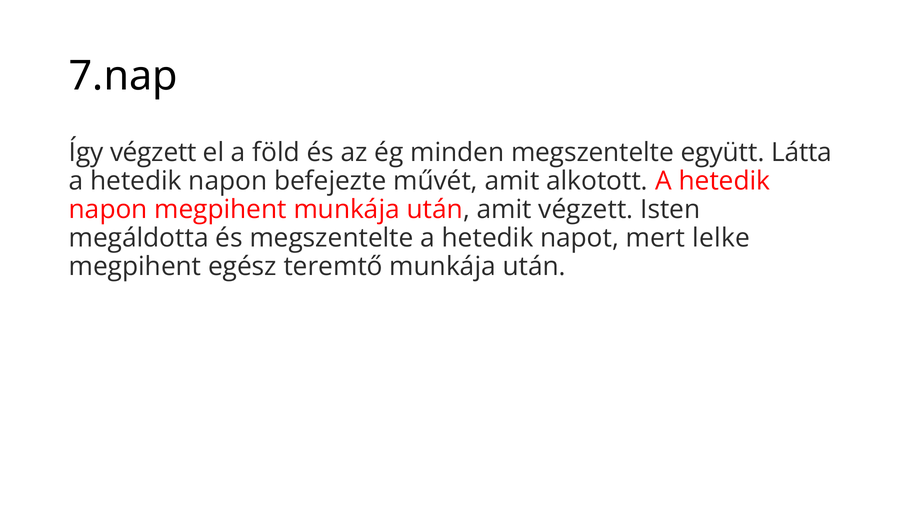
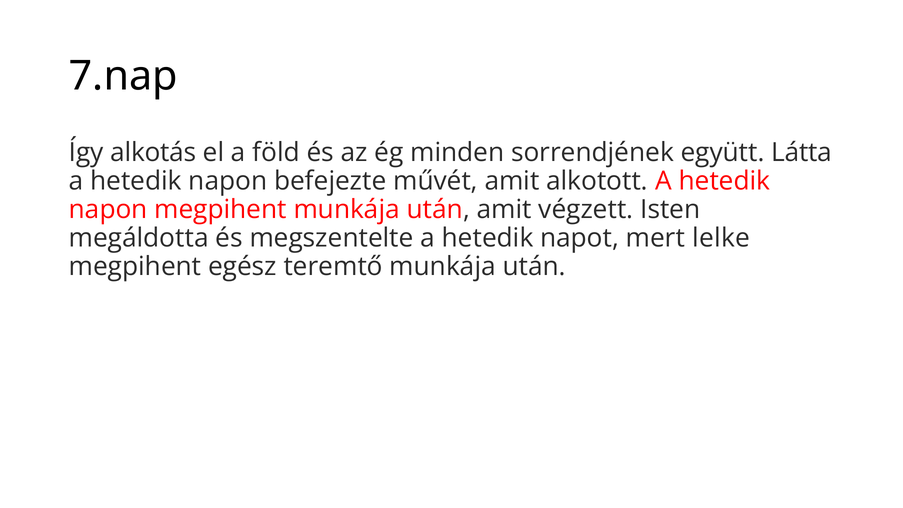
Így végzett: végzett -> alkotás (153, 153)
minden megszentelte: megszentelte -> sorrendjének (592, 153)
